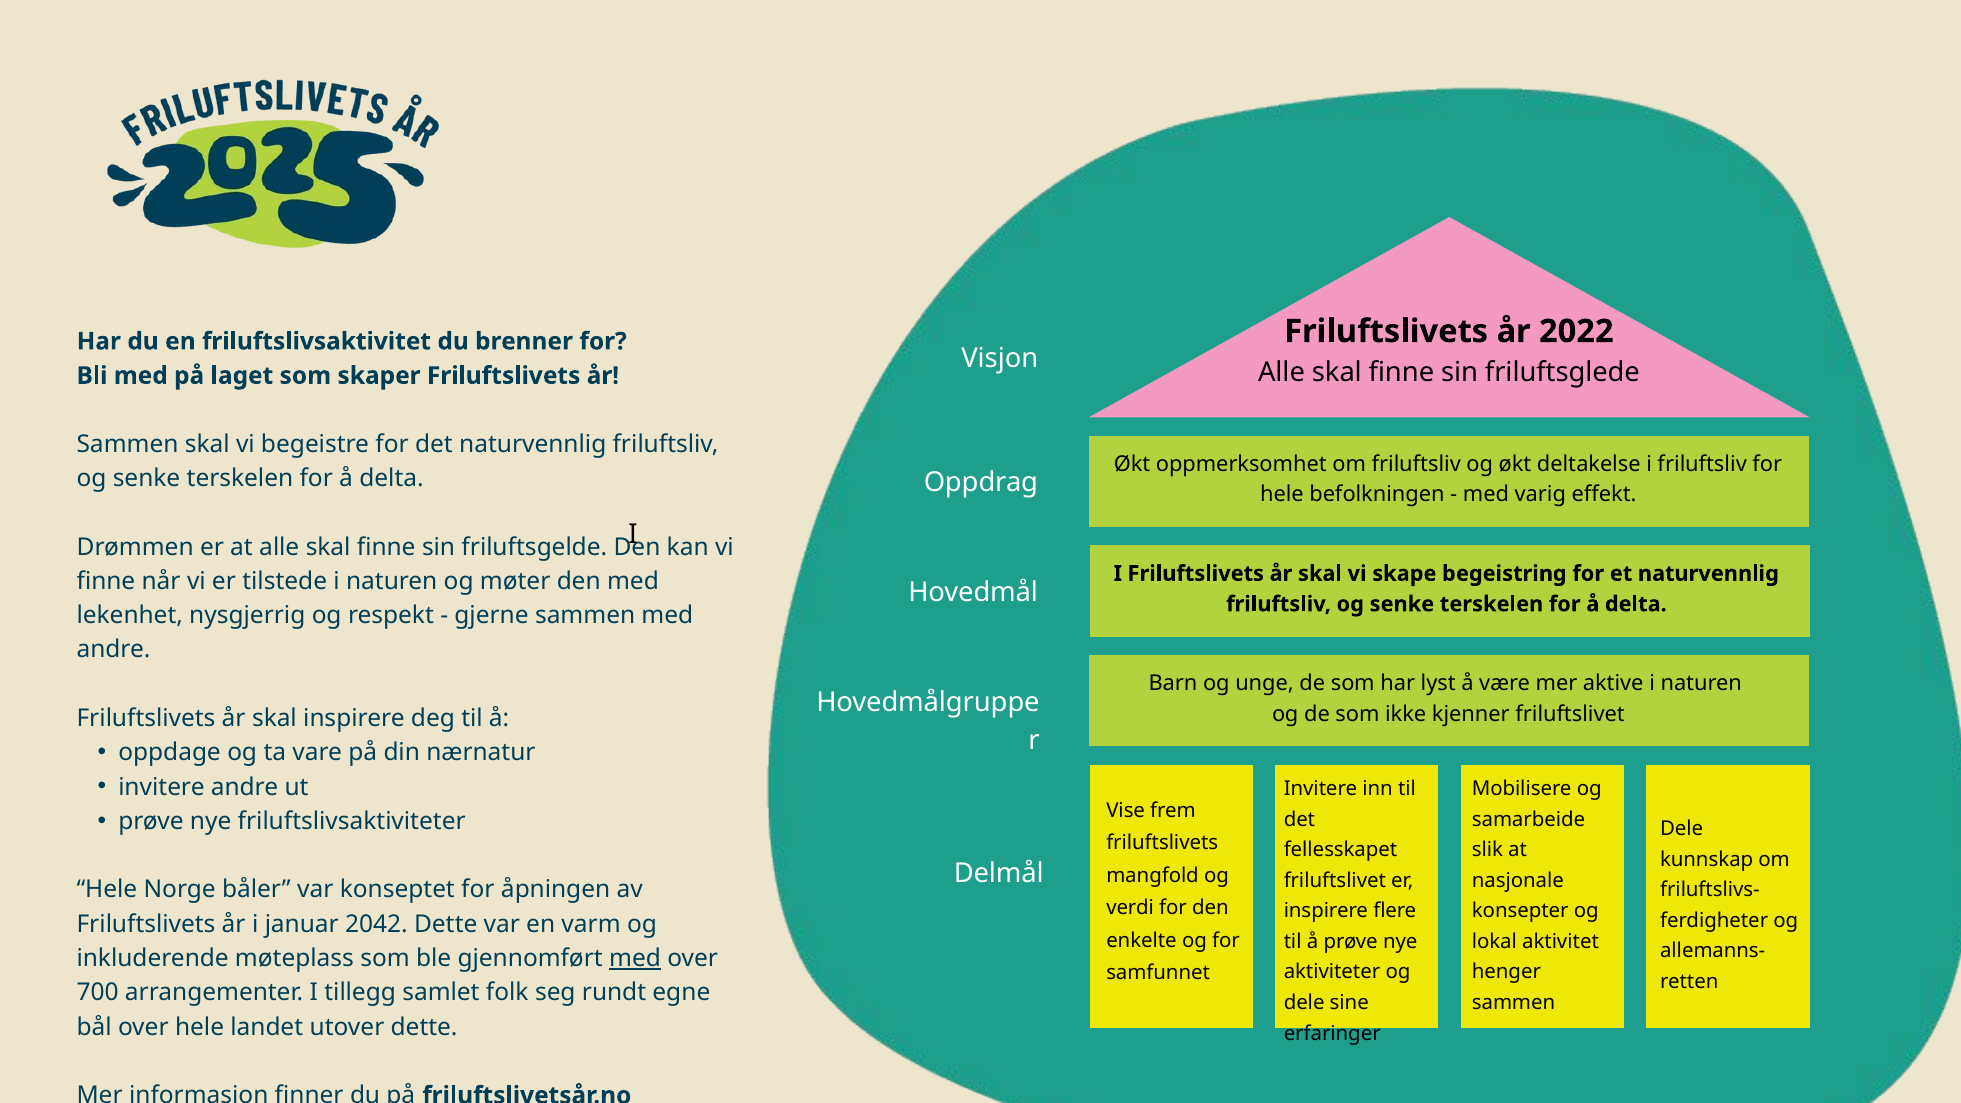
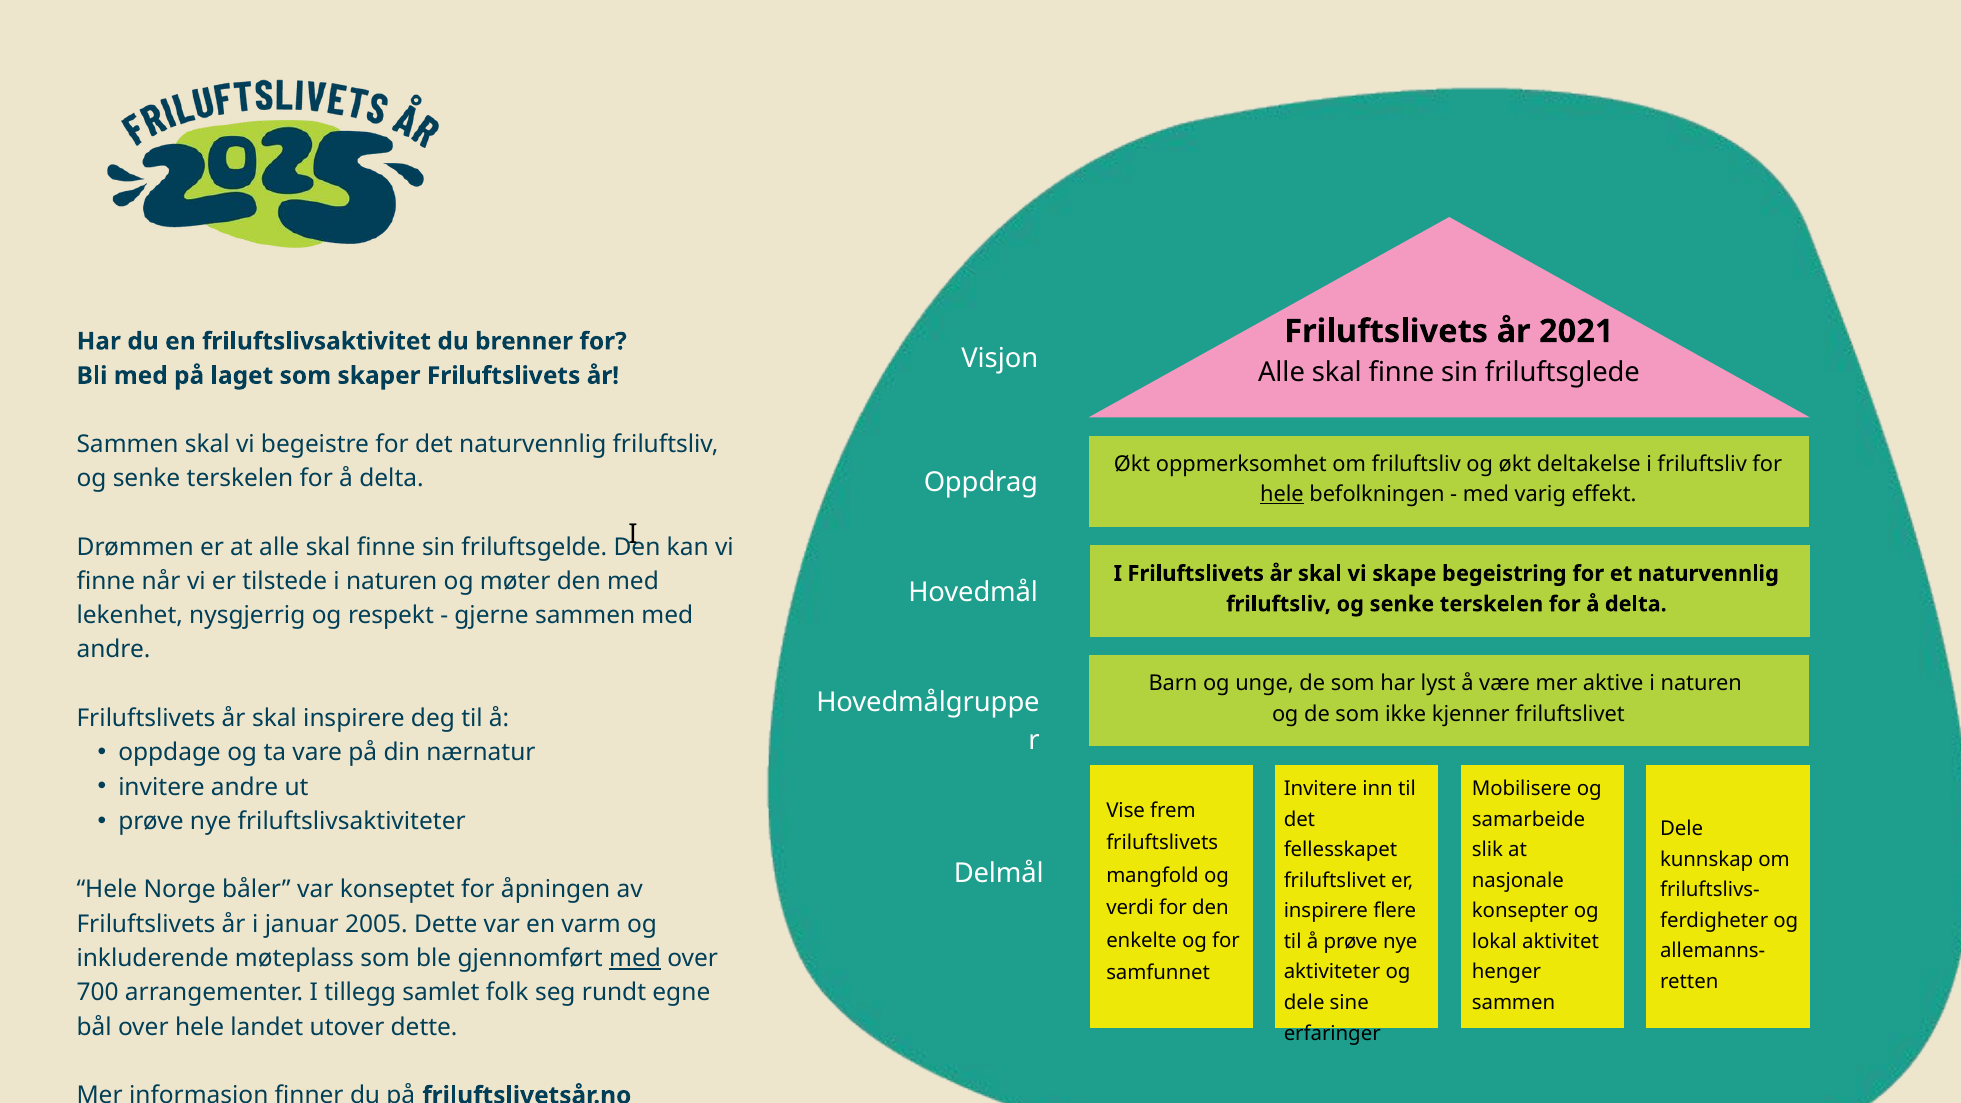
2022: 2022 -> 2021 (1576, 331)
hele underline: none -> present (1282, 494)
2042: 2042 -> 2005 (376, 924)
